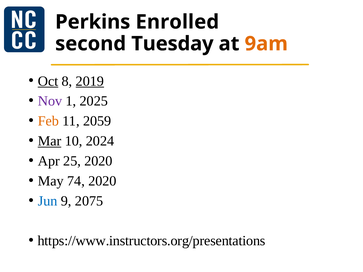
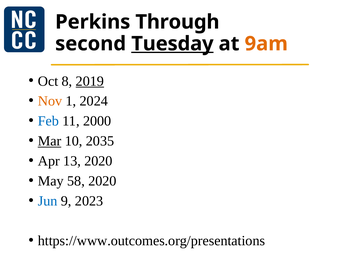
Enrolled: Enrolled -> Through (177, 22)
Tuesday underline: none -> present (172, 44)
Oct underline: present -> none (48, 81)
Nov colour: purple -> orange (50, 101)
2025: 2025 -> 2024 (94, 101)
Feb colour: orange -> blue (48, 121)
2059: 2059 -> 2000 (97, 121)
2024: 2024 -> 2035 (100, 141)
25: 25 -> 13 (72, 161)
74: 74 -> 58 (76, 181)
2075: 2075 -> 2023 (89, 201)
https://www.instructors.org/presentations: https://www.instructors.org/presentations -> https://www.outcomes.org/presentations (151, 241)
